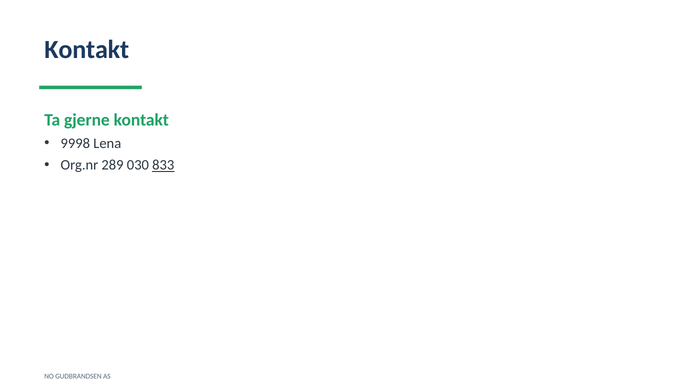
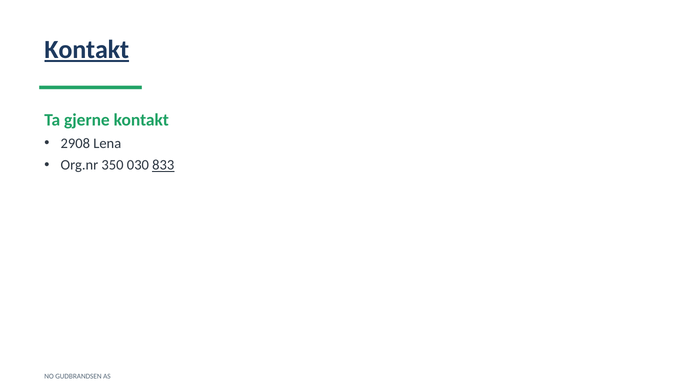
Kontakt underline: none -> present (87, 50)
9998: 9998 -> 2908 (75, 143)
289: 289 -> 350 (113, 165)
